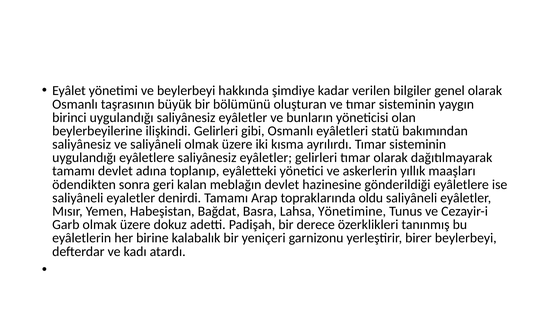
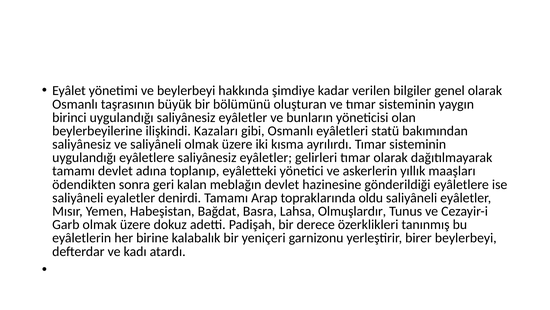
ilişkindi Gelirleri: Gelirleri -> Kazaları (216, 131)
Yönetimine: Yönetimine -> Olmuşlardır (352, 211)
